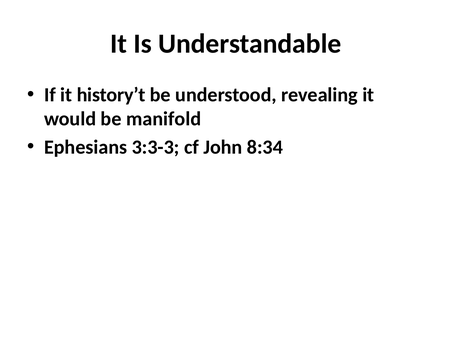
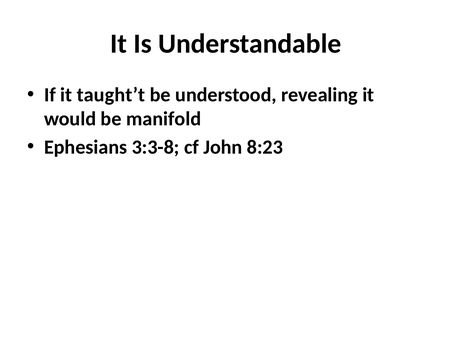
history’t: history’t -> taught’t (111, 95)
3:3-3: 3:3-3 -> 3:3-8 (156, 147)
8:34: 8:34 -> 8:23 (265, 147)
